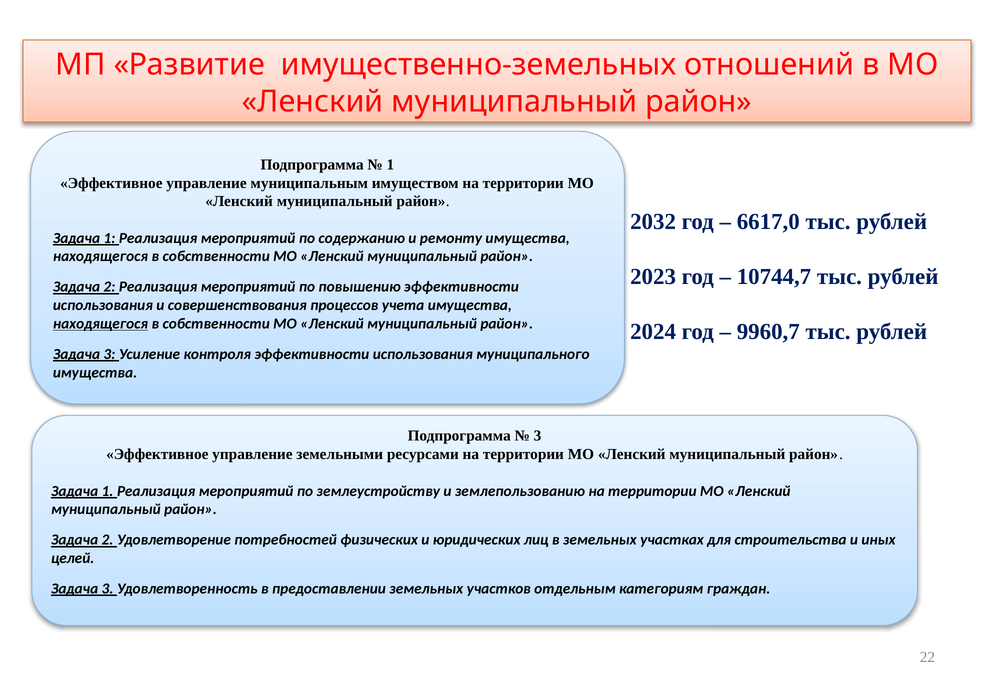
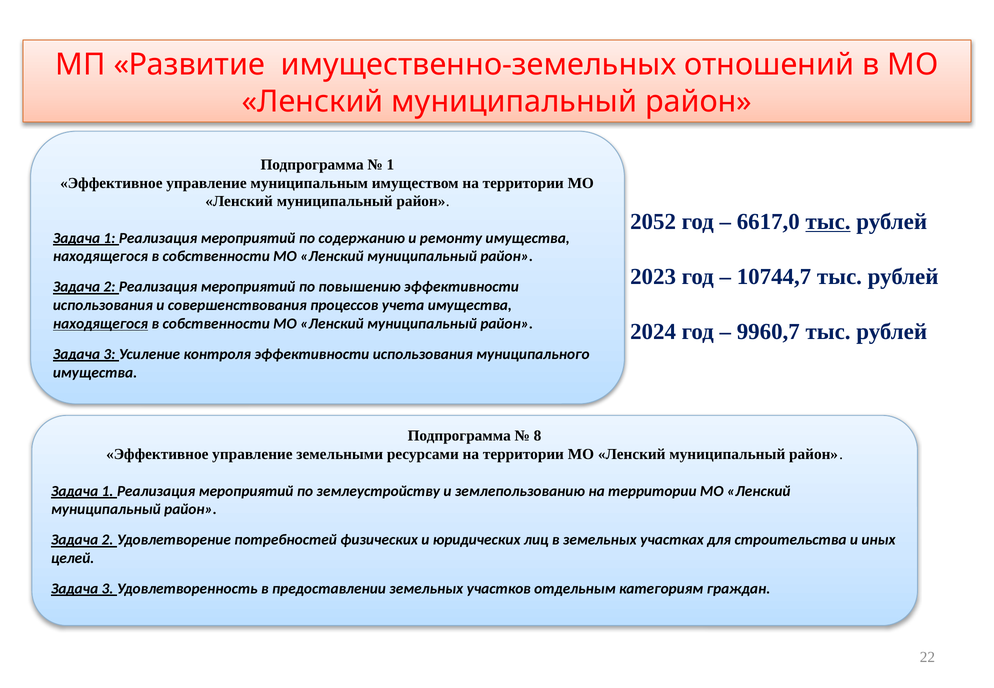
2032: 2032 -> 2052 (653, 222)
тыс underline: none -> present (828, 222)
3: 3 -> 8 (538, 436)
